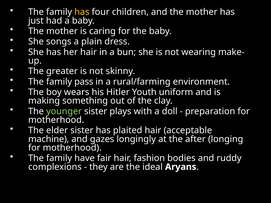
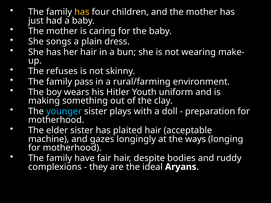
greater: greater -> refuses (62, 71)
younger colour: light green -> light blue (64, 111)
after: after -> ways (196, 139)
fashion: fashion -> despite (149, 158)
